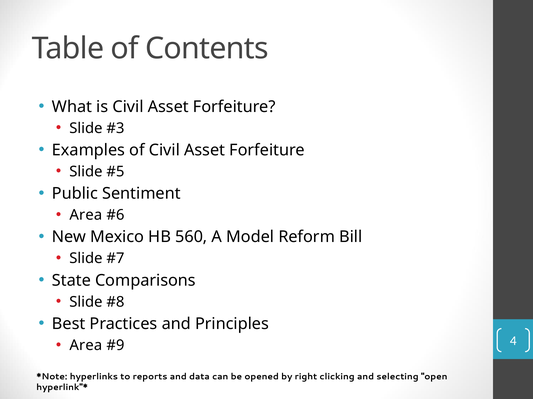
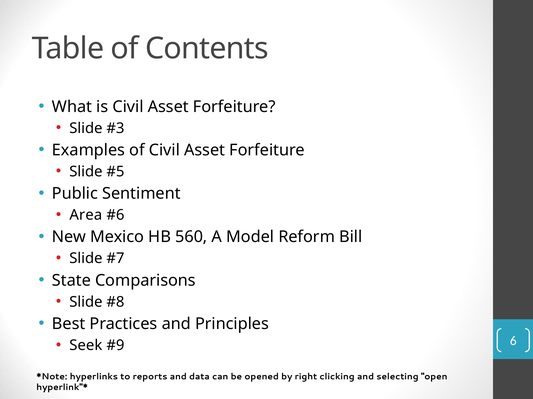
Area: Area -> Seek (86, 346)
4: 4 -> 6 (513, 342)
